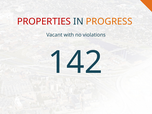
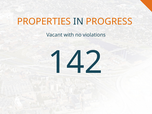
PROPERTIES colour: red -> orange (44, 22)
